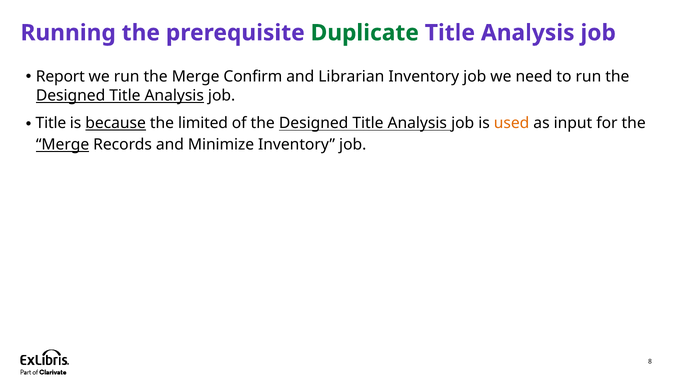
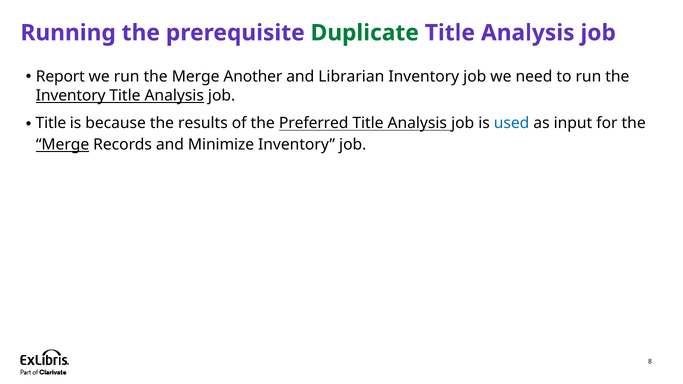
Confirm: Confirm -> Another (253, 77)
Designed: Designed -> Inventory (71, 96)
because underline: present -> none (116, 123)
limited: limited -> results (203, 123)
of the Designed: Designed -> Preferred (314, 123)
used colour: orange -> blue (512, 123)
